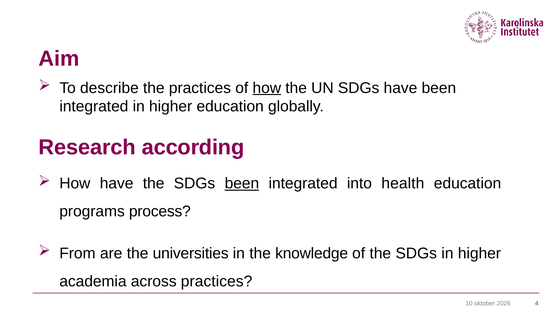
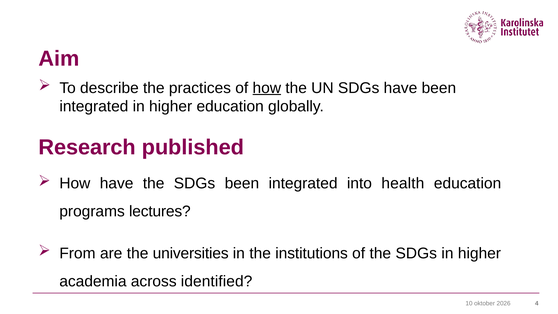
according: according -> published (193, 147)
been underline: present -> none (242, 183)
process: process -> lectures (160, 211)
knowledge: knowledge -> institutions (312, 253)
across practices: practices -> identified (217, 281)
